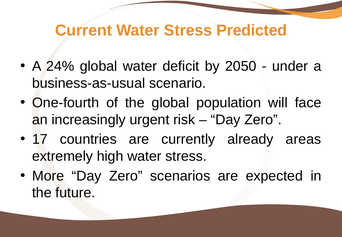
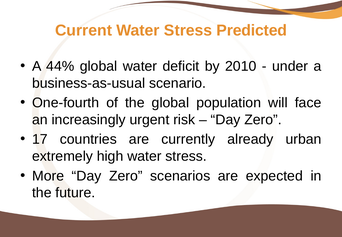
24%: 24% -> 44% (60, 66)
2050: 2050 -> 2010 (241, 66)
areas: areas -> urban (303, 139)
